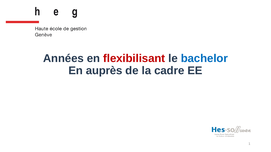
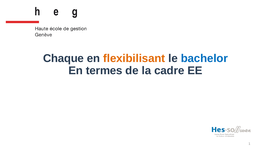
Années: Années -> Chaque (63, 59)
flexibilisant colour: red -> orange (134, 59)
auprès: auprès -> termes (104, 71)
